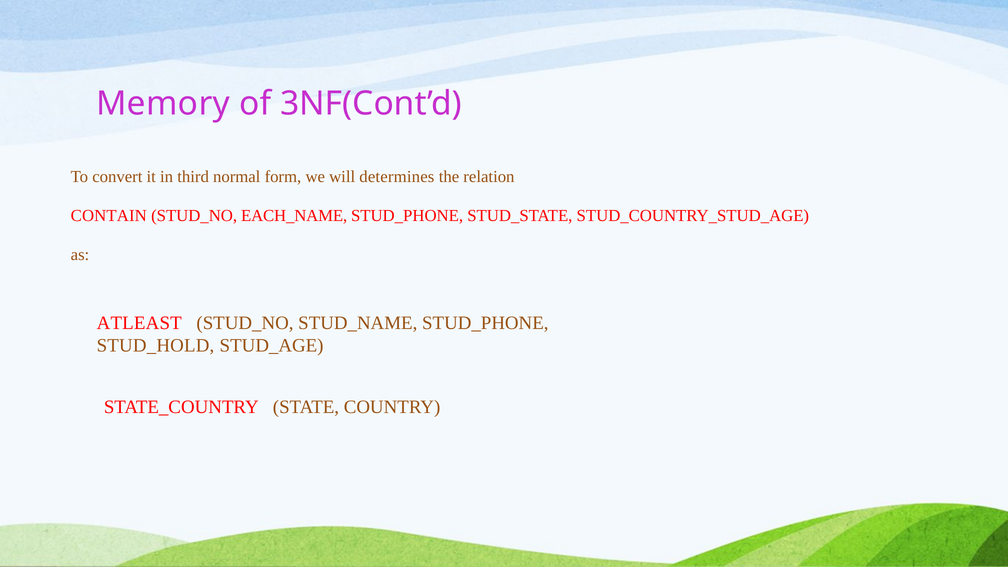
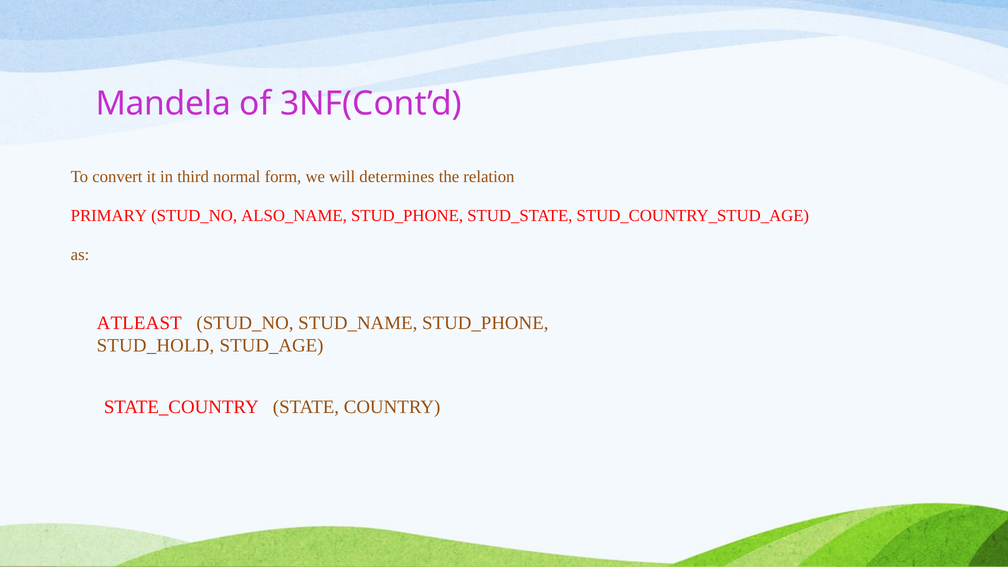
Memory: Memory -> Mandela (163, 104)
CONTAIN: CONTAIN -> PRIMARY (109, 216)
EACH_NAME: EACH_NAME -> ALSO_NAME (294, 216)
